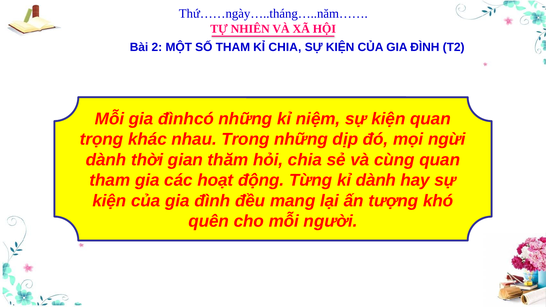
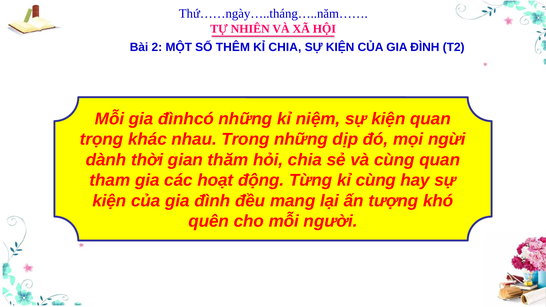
SỐ THAM: THAM -> THÊM (233, 47)
kỉ dành: dành -> cùng (376, 180)
